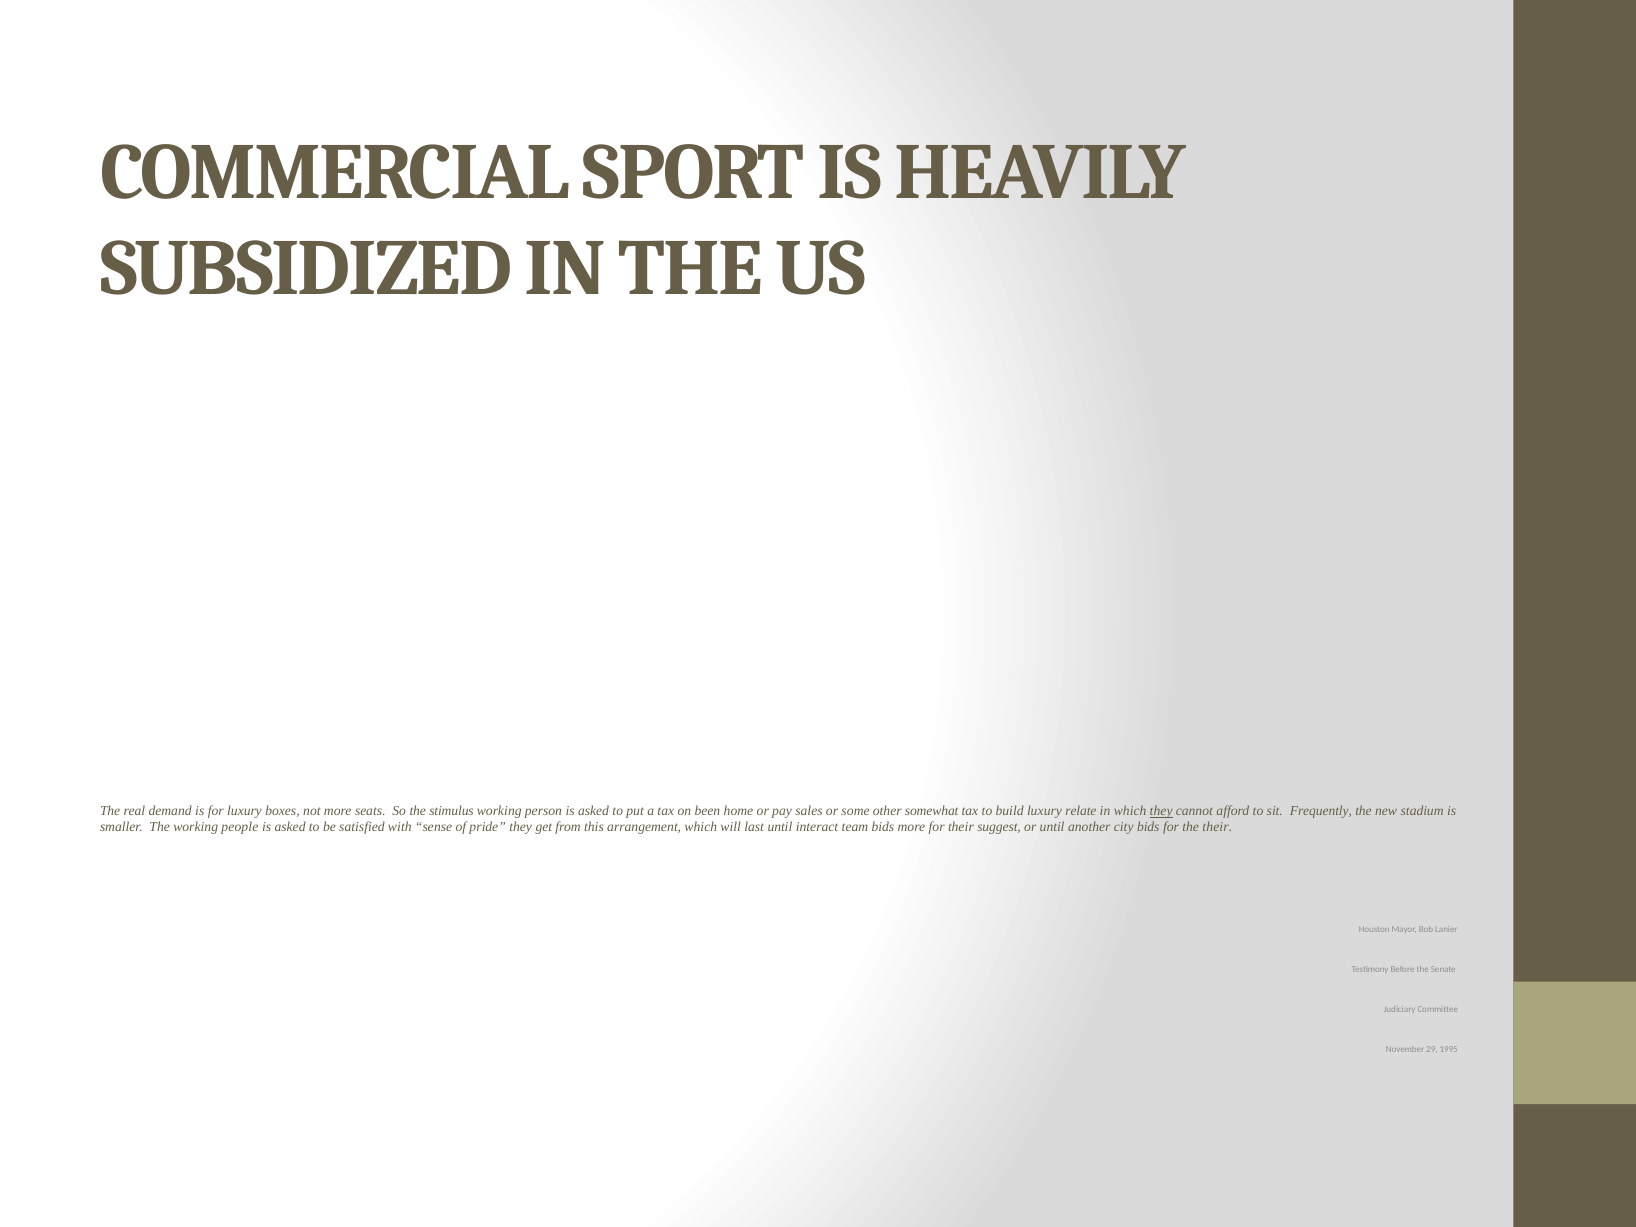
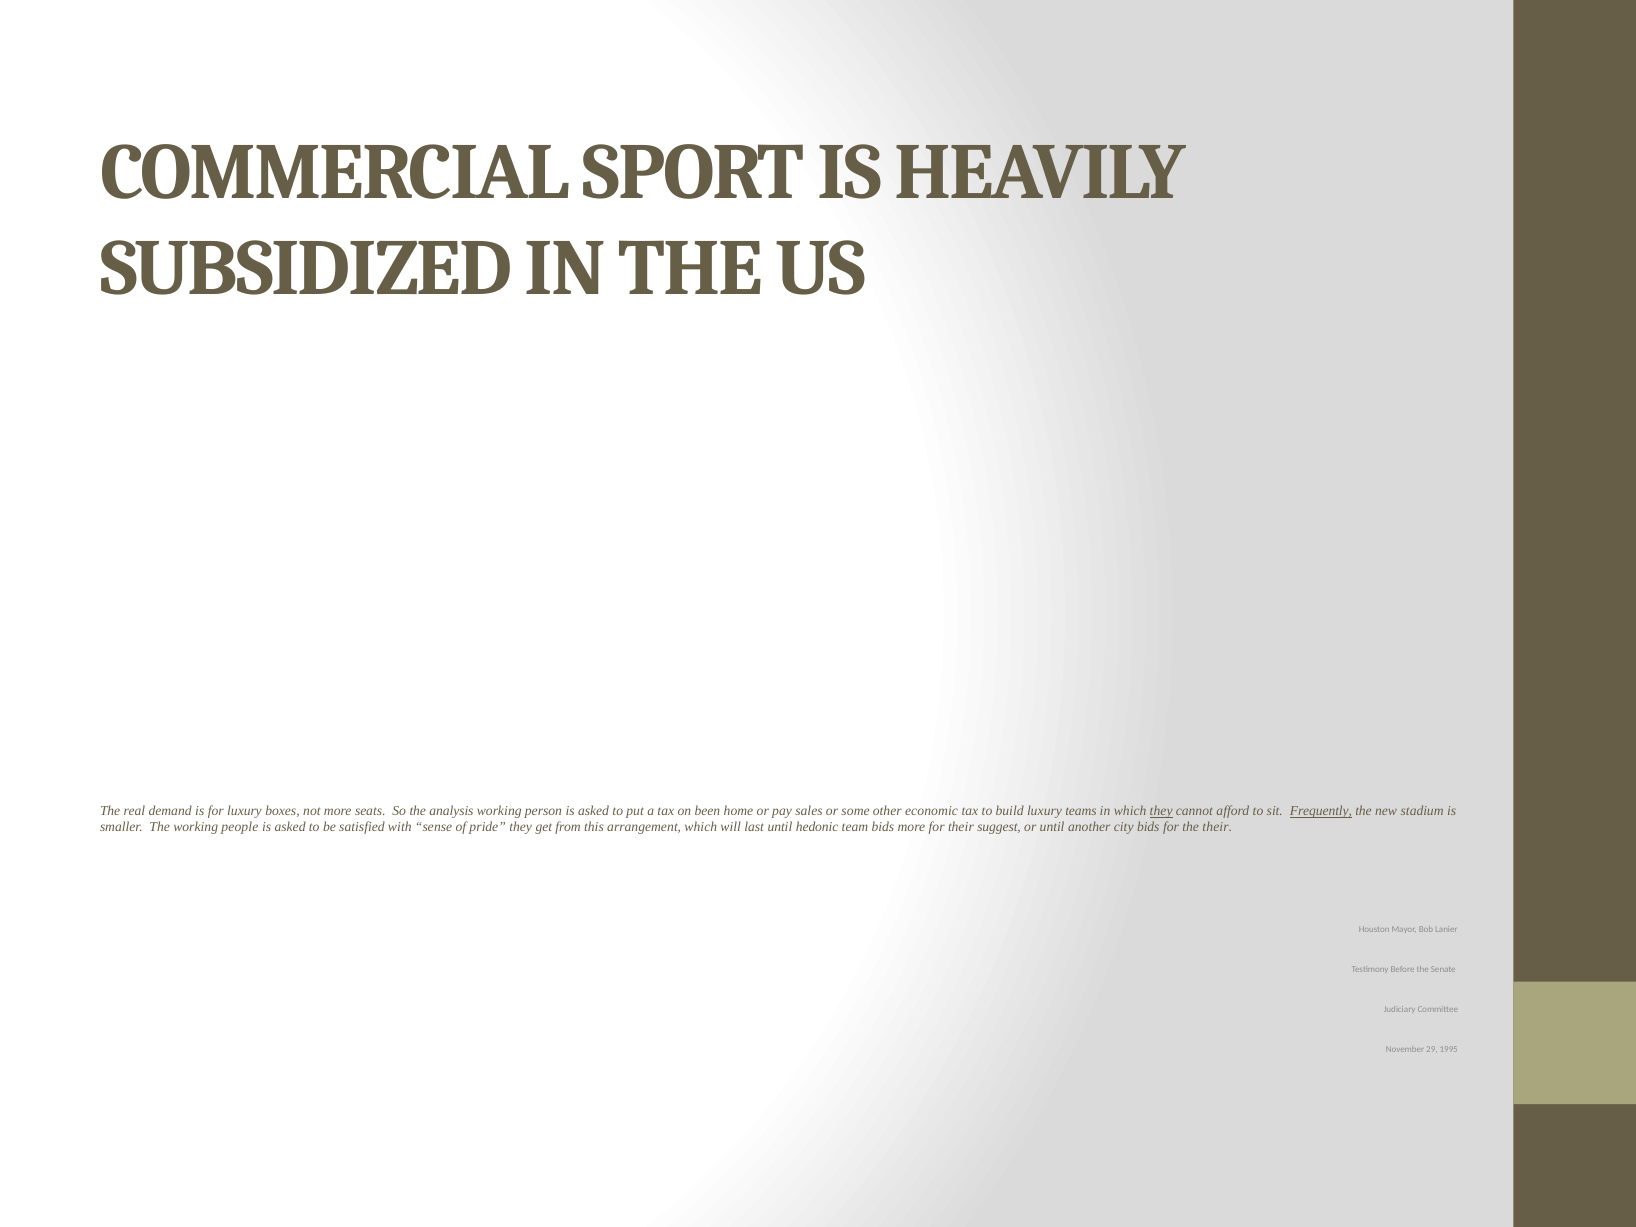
stimulus: stimulus -> analysis (452, 811)
somewhat: somewhat -> economic (932, 811)
relate: relate -> teams (1081, 811)
Frequently underline: none -> present (1321, 811)
interact: interact -> hedonic (817, 827)
